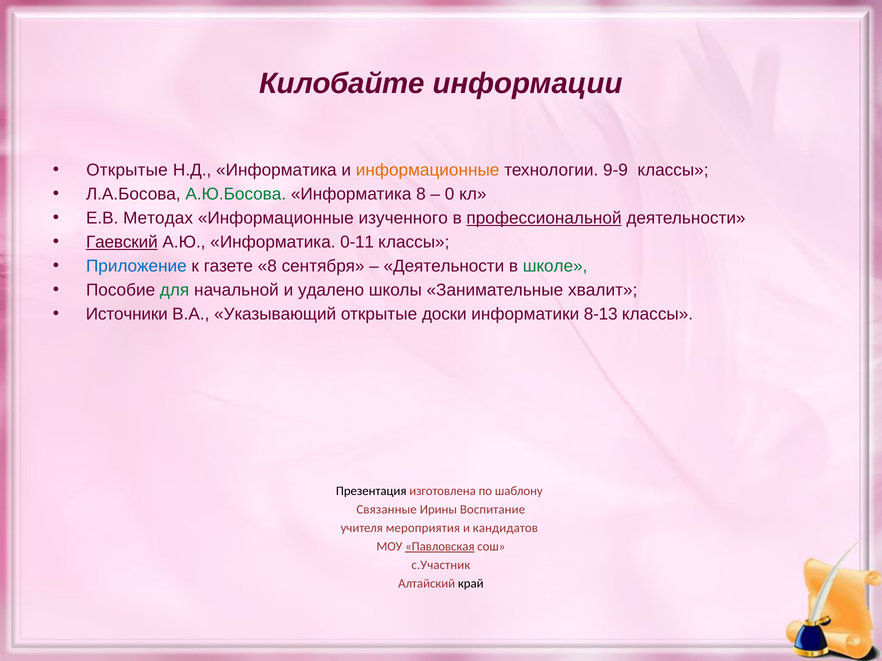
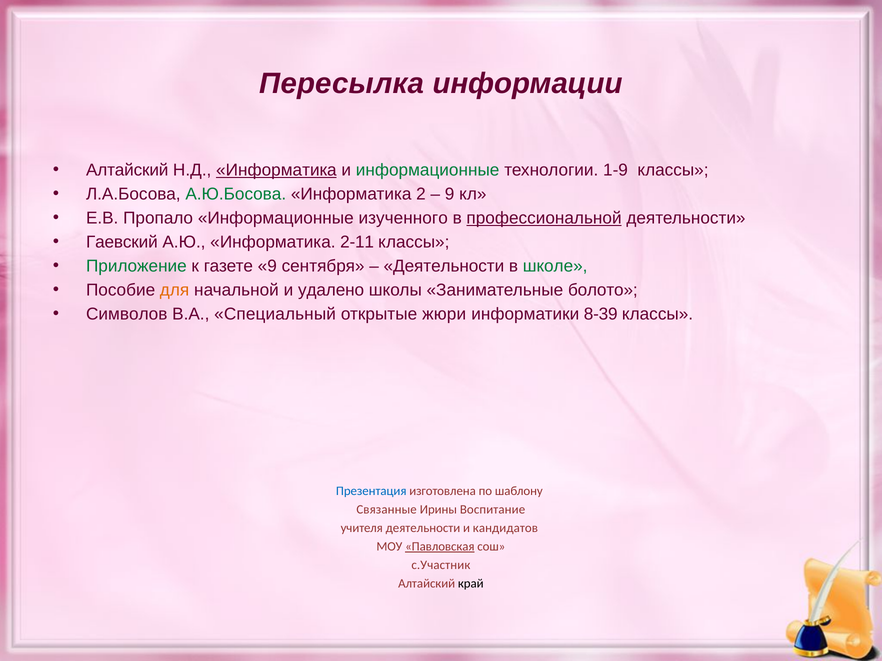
Килобайте: Килобайте -> Пересылка (342, 84)
Открытые: Открытые -> Алтайский (127, 170)
Информатика underline: none -> present (276, 170)
информационные colour: orange -> green (428, 170)
9-9: 9-9 -> 1-9 (615, 170)
Информатика 8: 8 -> 2 (421, 194)
0: 0 -> 9 (450, 194)
Методах: Методах -> Пропало (158, 218)
Гаевский underline: present -> none (122, 242)
0-11: 0-11 -> 2-11 (357, 242)
Приложение colour: blue -> green (136, 266)
газете 8: 8 -> 9 (267, 266)
для colour: green -> orange (175, 290)
хвалит: хвалит -> болото (603, 290)
Источники: Источники -> Символов (127, 314)
Указывающий: Указывающий -> Специальный (275, 314)
доски: доски -> жюри (444, 314)
8-13: 8-13 -> 8-39 (601, 314)
Презентация colour: black -> blue (371, 491)
учителя мероприятия: мероприятия -> деятельности (423, 528)
